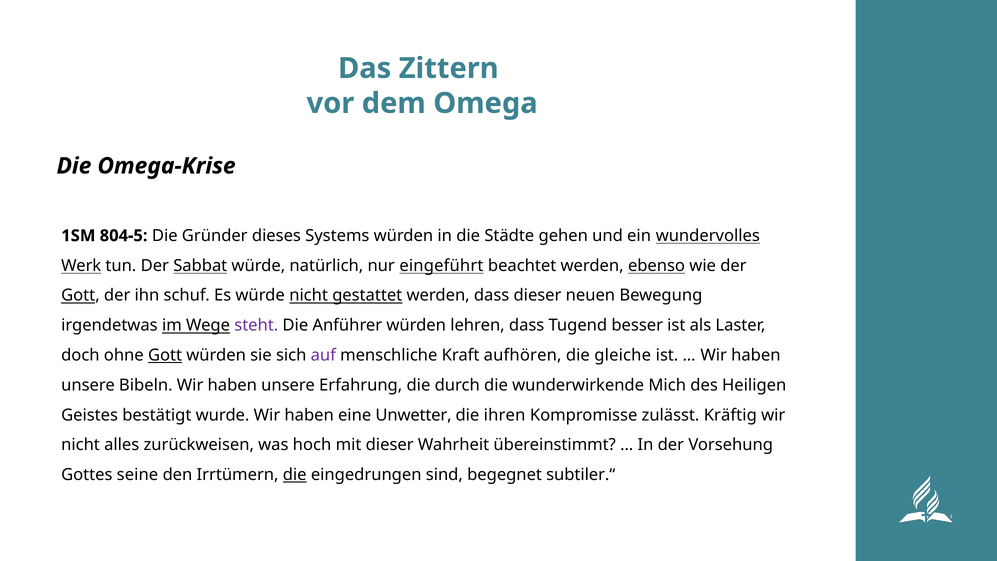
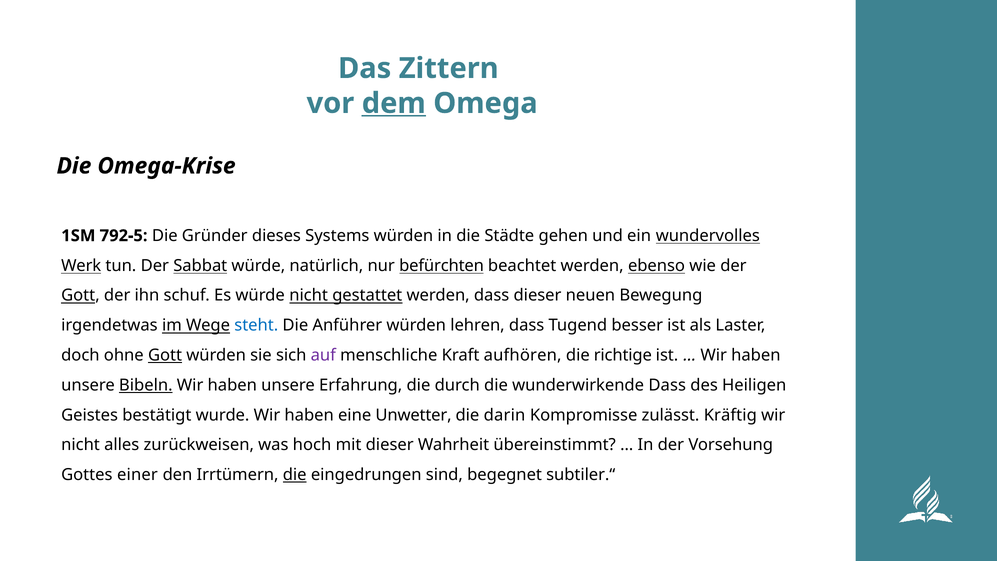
dem underline: none -> present (394, 103)
804-5: 804-5 -> 792-5 (124, 236)
eingeführt: eingeführt -> befürchten (442, 266)
steht colour: purple -> blue (256, 325)
gleiche: gleiche -> richtige (623, 355)
Bibeln underline: none -> present (146, 385)
wunderwirkende Mich: Mich -> Dass (667, 385)
ihren: ihren -> darin (505, 415)
seine: seine -> einer (137, 475)
